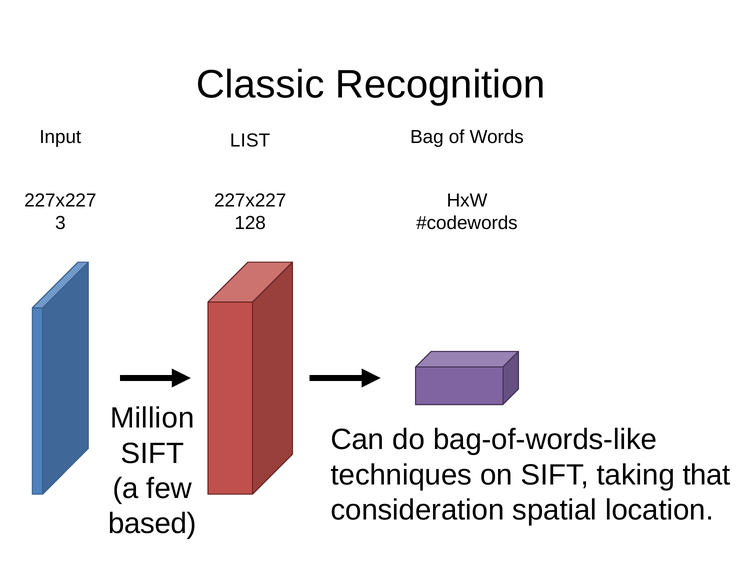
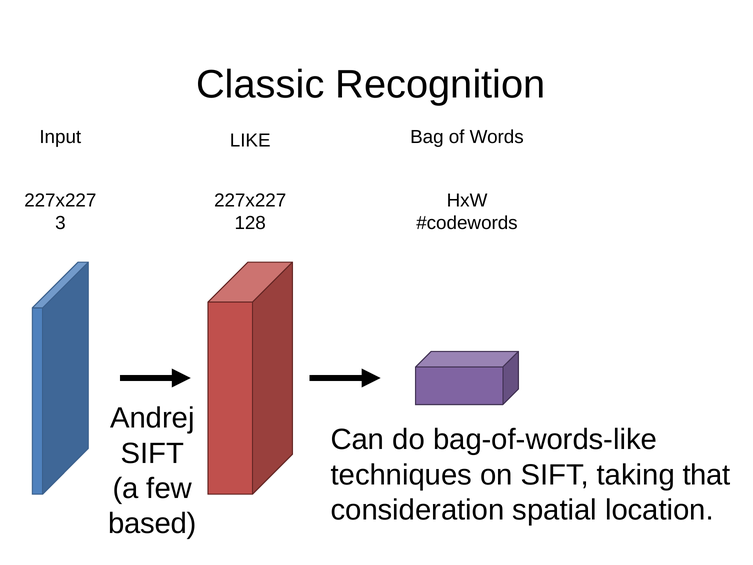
LIST: LIST -> LIKE (250, 140)
Million: Million -> Andrej (152, 418)
